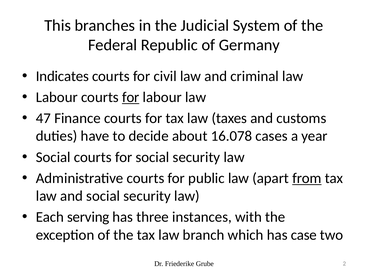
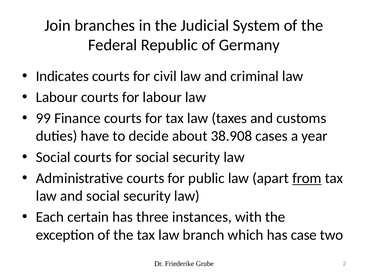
This: This -> Join (58, 25)
for underline: present -> none (131, 97)
47: 47 -> 99 (43, 118)
16.078: 16.078 -> 38.908 (231, 136)
serving: serving -> certain (88, 217)
